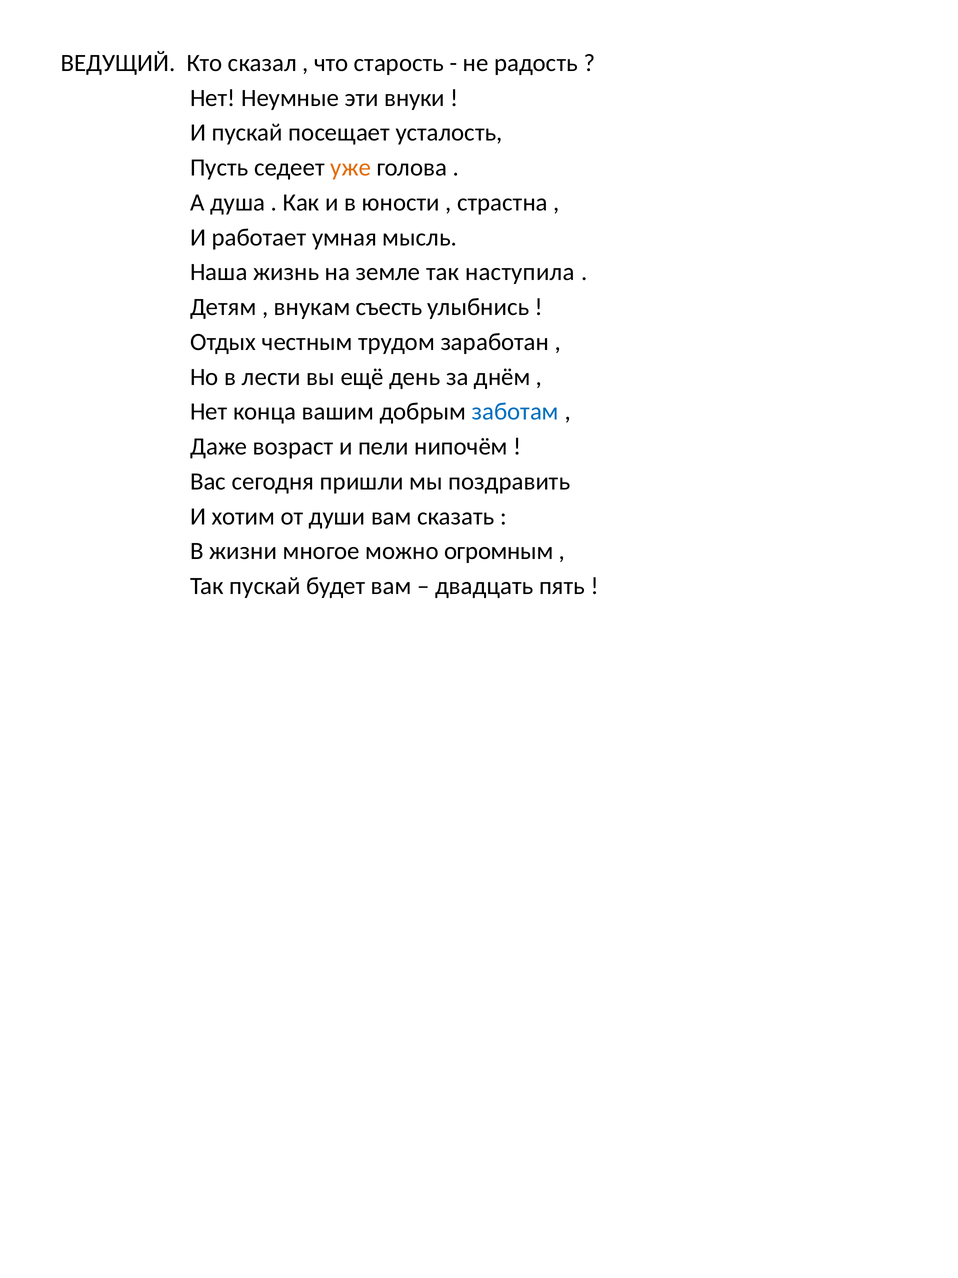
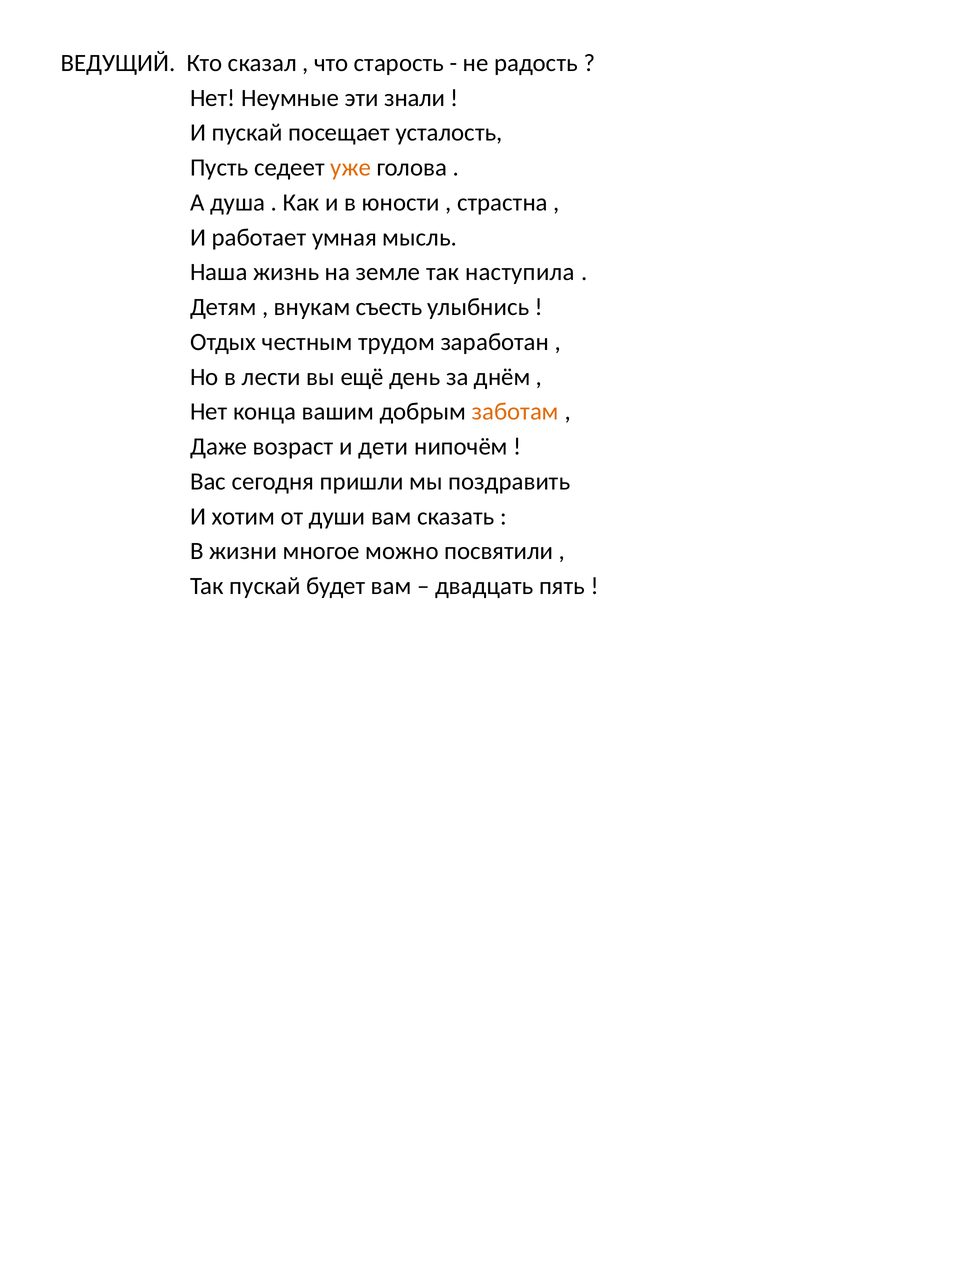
внуки: внуки -> знали (415, 98)
заботам colour: blue -> orange (515, 412)
пели: пели -> дети (383, 446)
огромным: огромным -> посвятили (499, 551)
